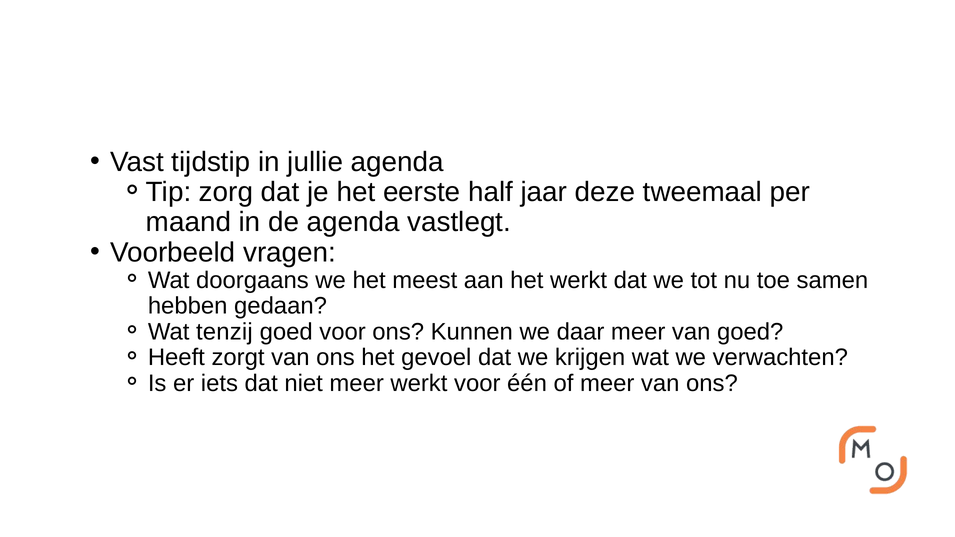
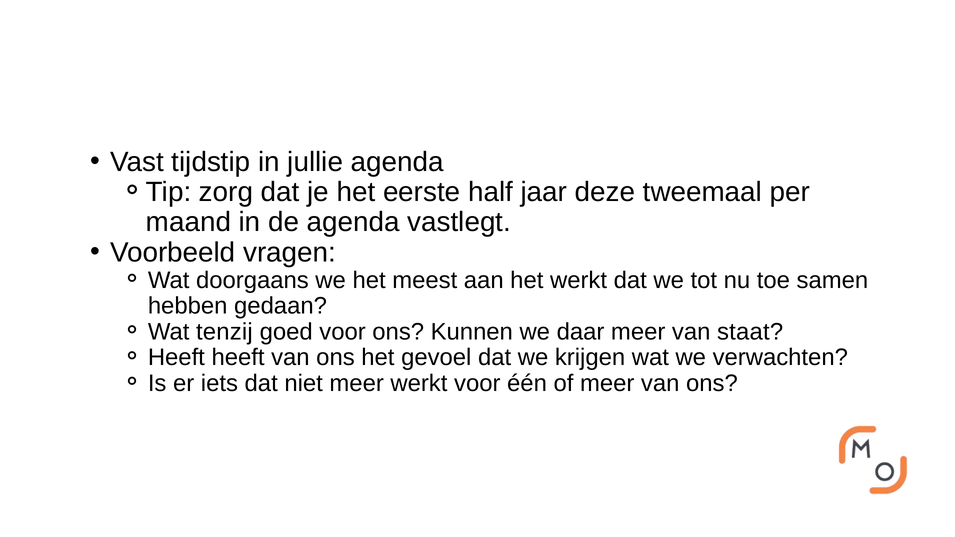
van goed: goed -> staat (750, 332)
zorgt: zorgt -> heeft (238, 358)
